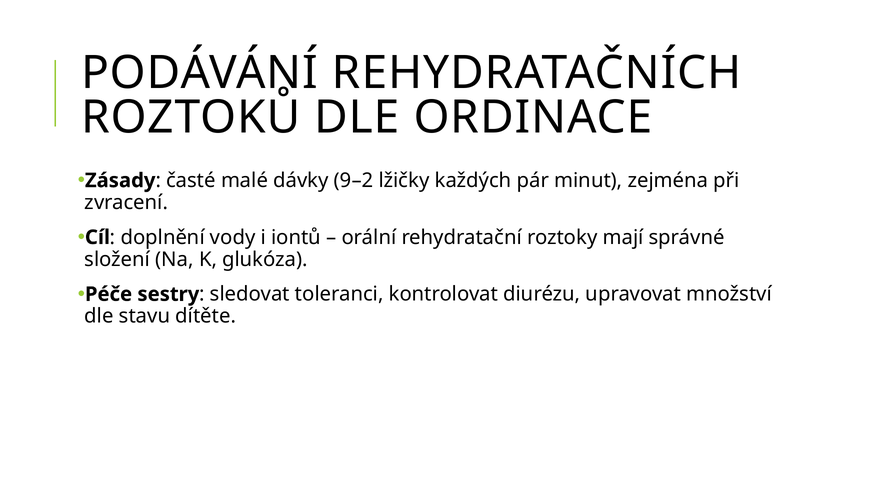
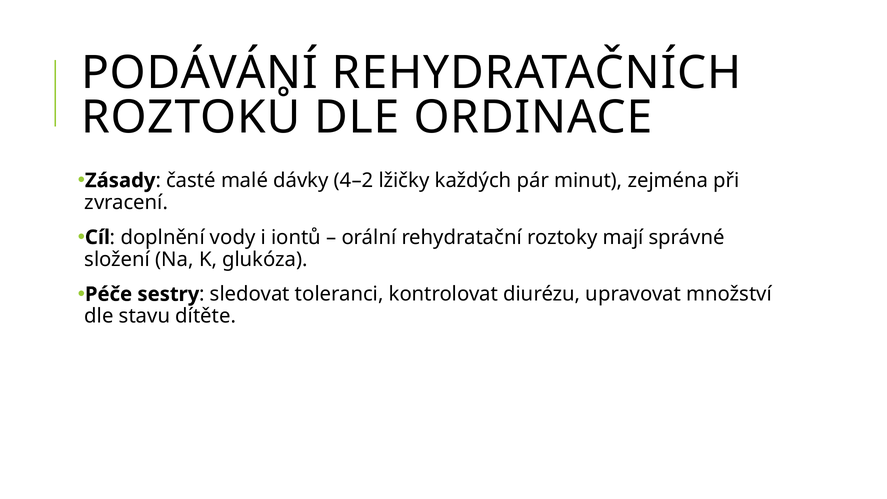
9–2: 9–2 -> 4–2 (354, 180)
